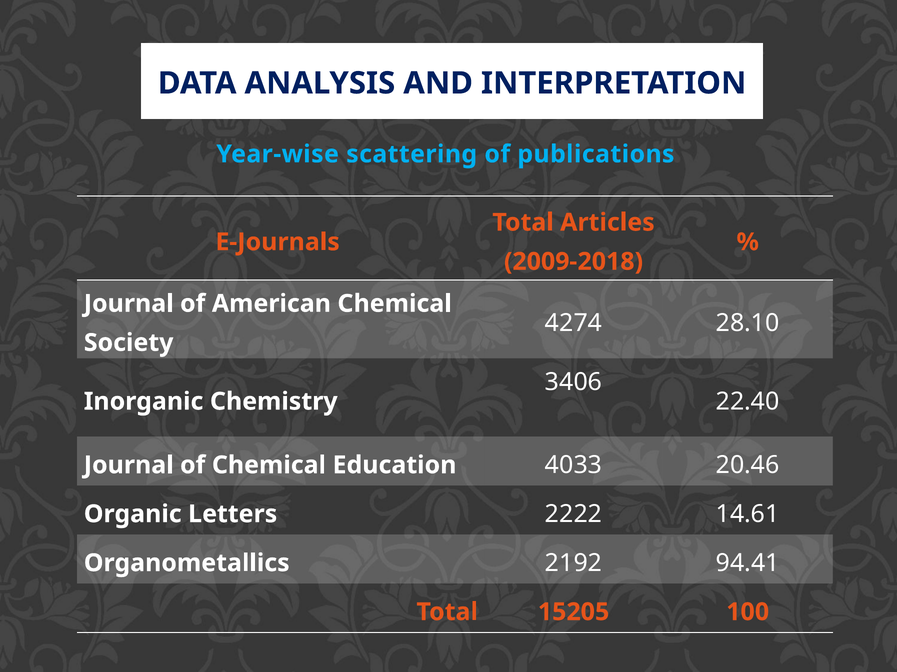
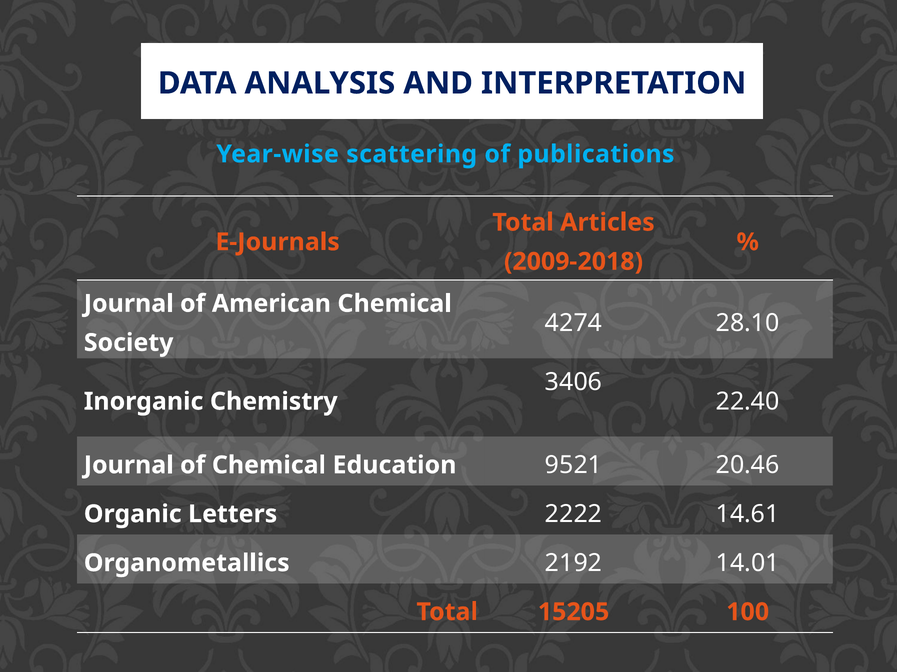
4033: 4033 -> 9521 (574, 466)
94.41: 94.41 -> 14.01 (748, 564)
